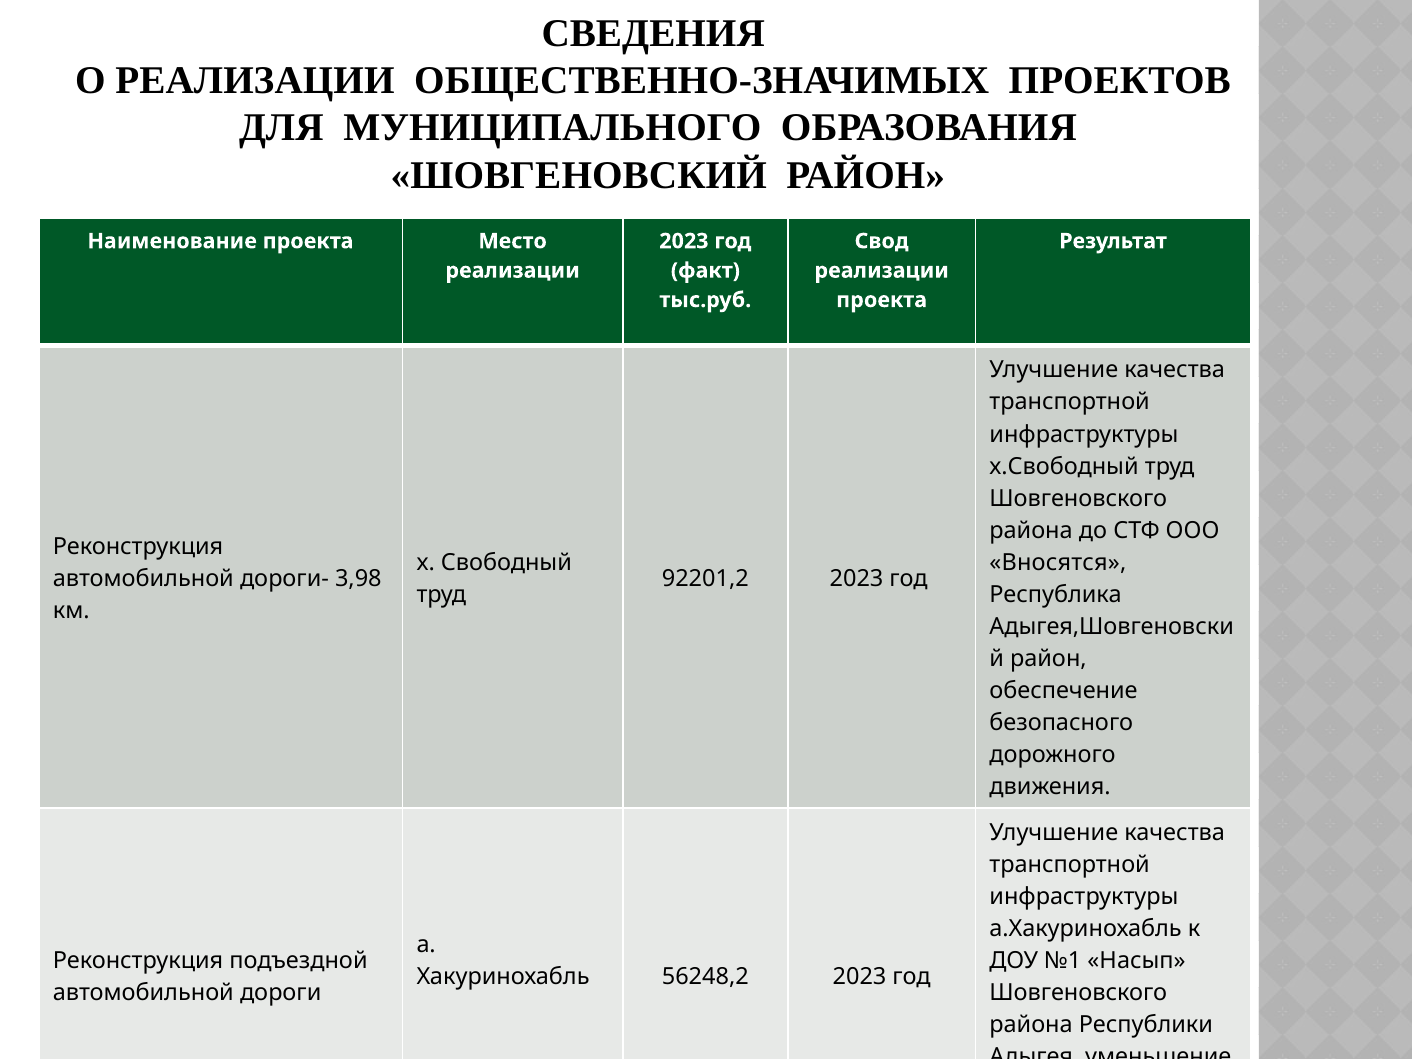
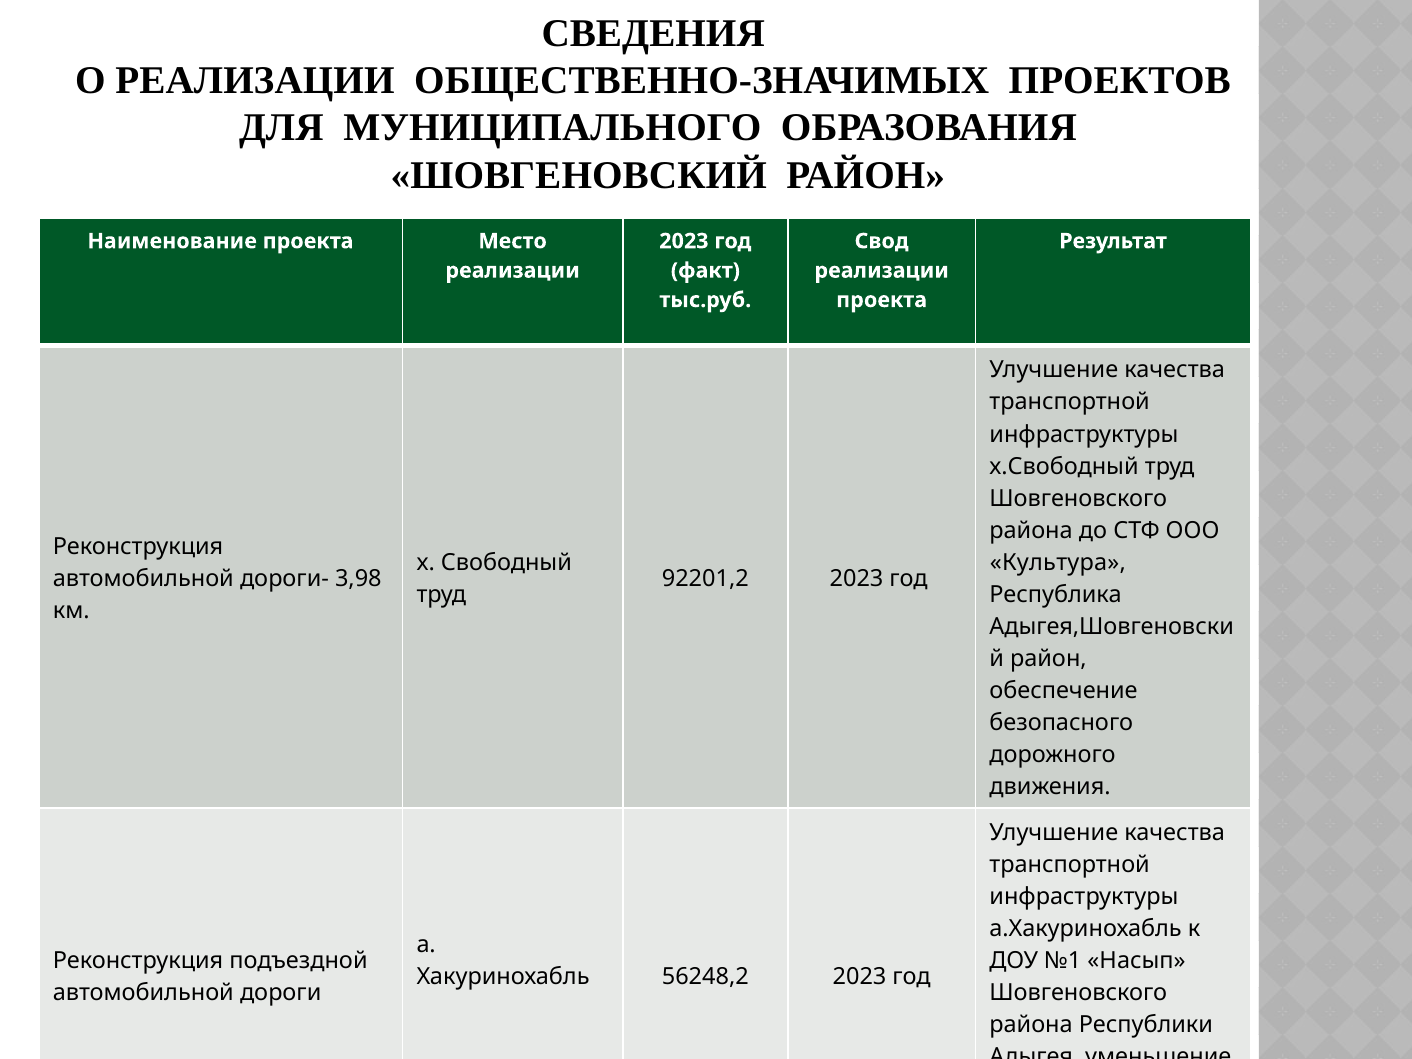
Вносятся: Вносятся -> Культура (1058, 562)
